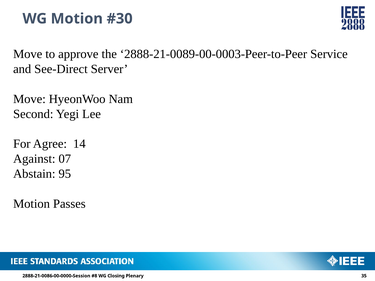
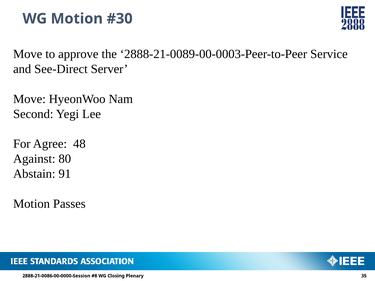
14: 14 -> 48 (79, 144)
07: 07 -> 80 (65, 159)
95: 95 -> 91 (65, 174)
